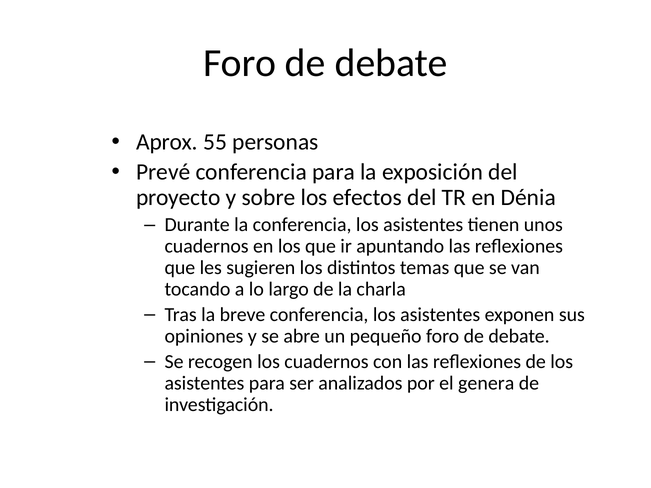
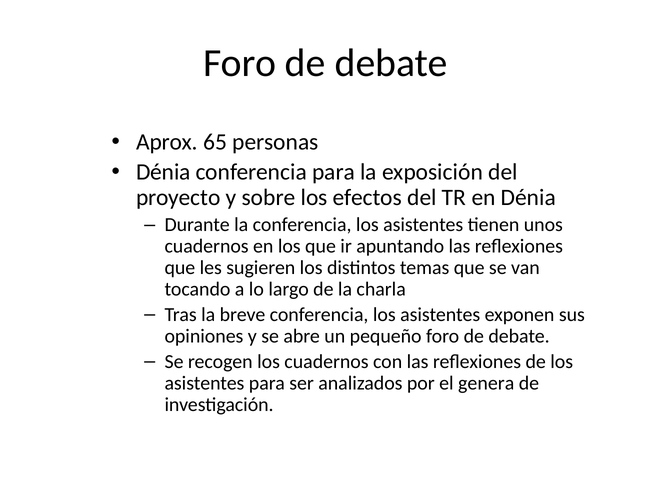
55: 55 -> 65 (215, 142)
Prevé: Prevé -> Dénia (163, 172)
